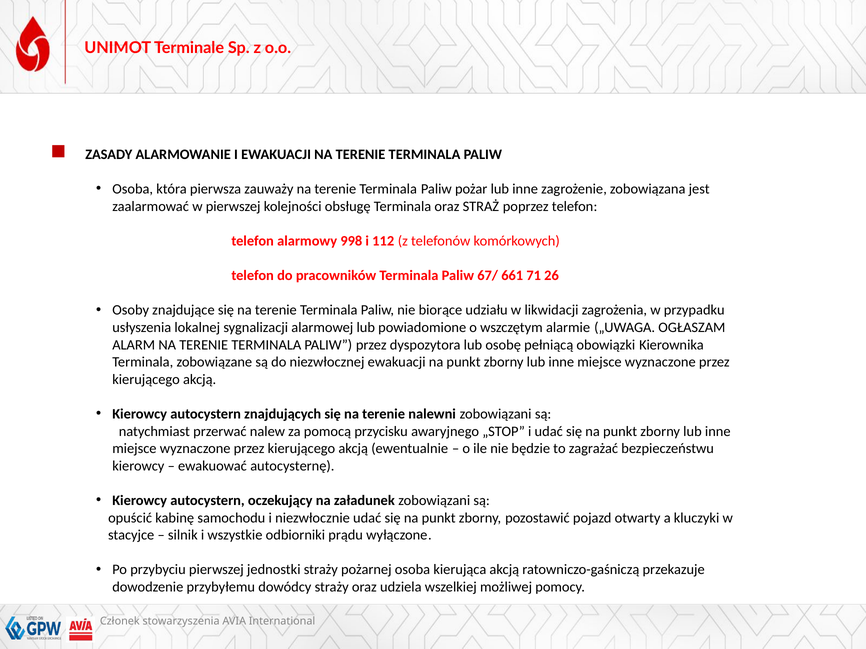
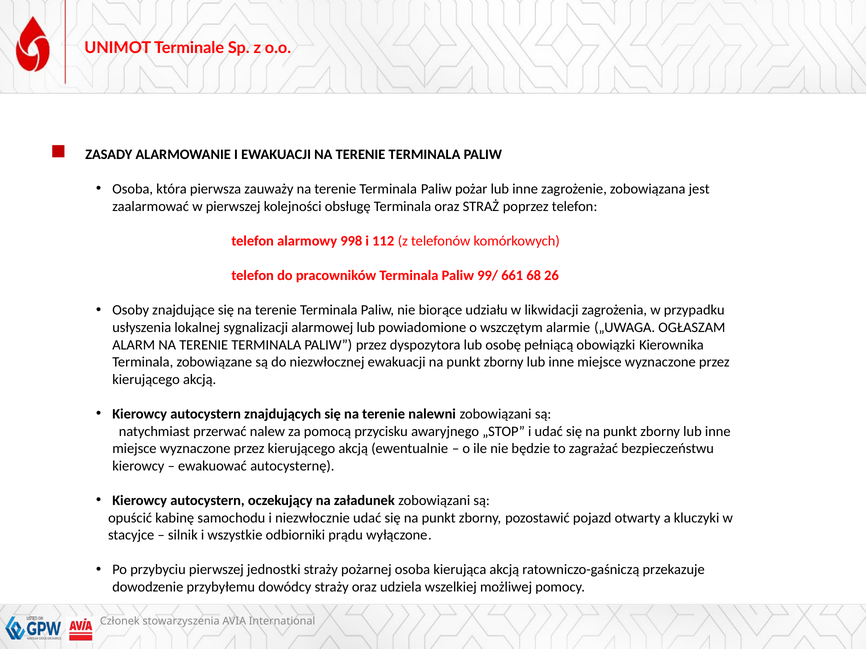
67/: 67/ -> 99/ (488, 276)
71: 71 -> 68 (534, 276)
